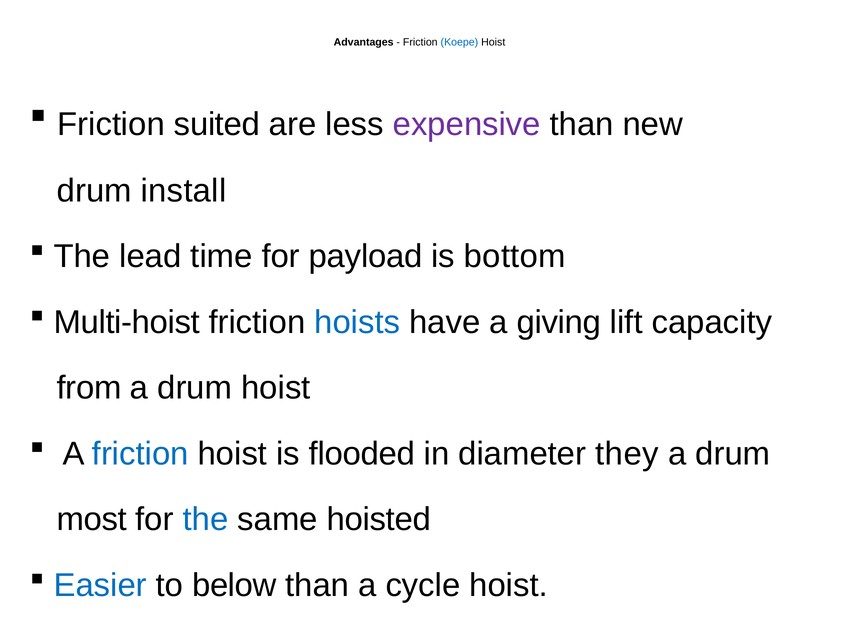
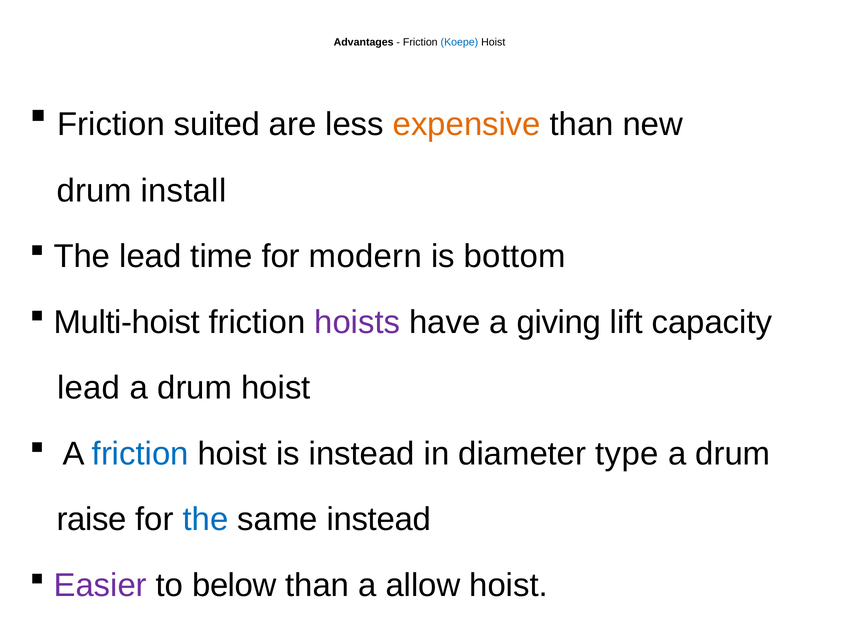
expensive colour: purple -> orange (467, 124)
payload: payload -> modern (365, 256)
hoists colour: blue -> purple (357, 322)
from: from -> lead (89, 388)
is flooded: flooded -> instead (362, 453)
they: they -> type (627, 453)
most: most -> raise (92, 519)
same hoisted: hoisted -> instead (379, 519)
Easier colour: blue -> purple (100, 585)
cycle: cycle -> allow (423, 585)
